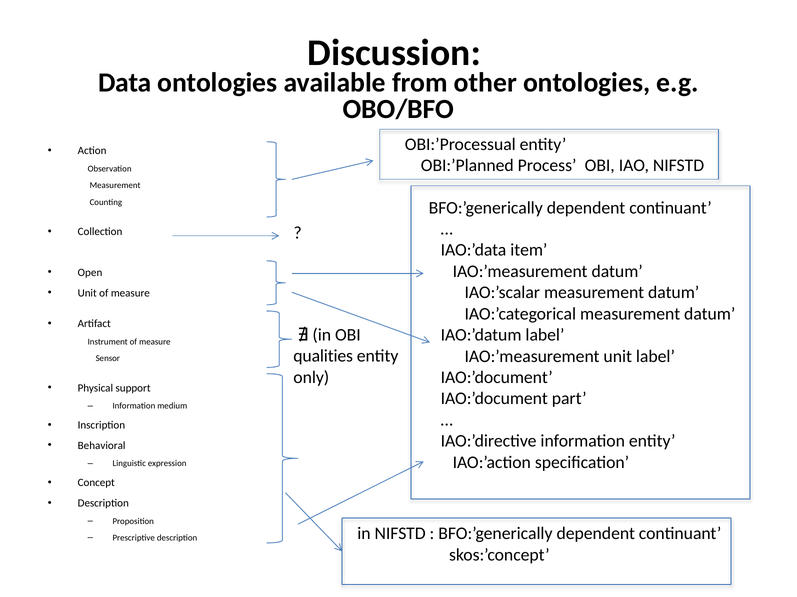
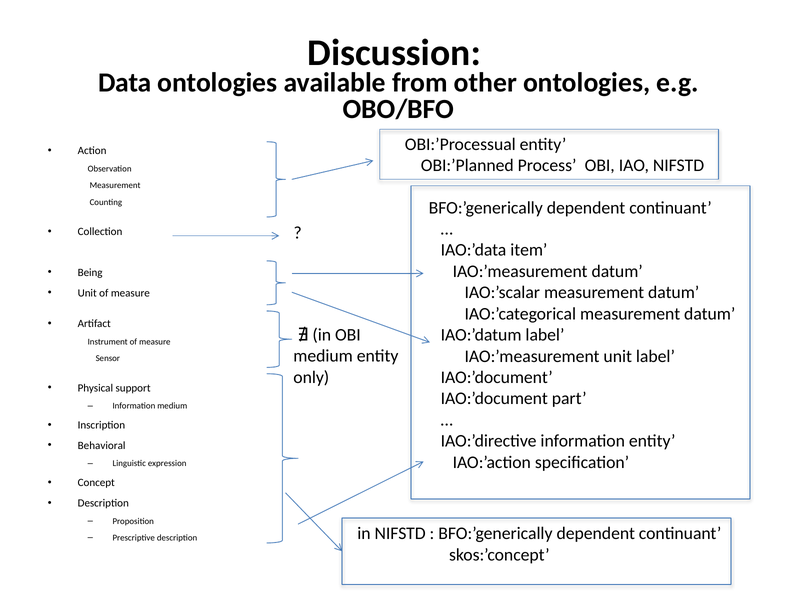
Open: Open -> Being (90, 273)
qualities: qualities -> medium (323, 357)
